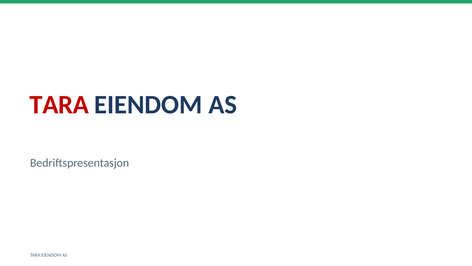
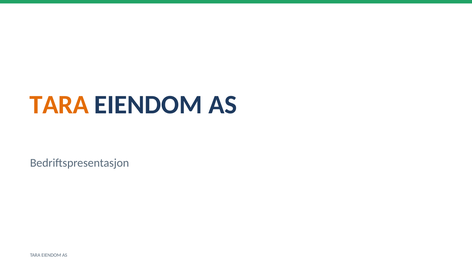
TARA colour: red -> orange (59, 105)
